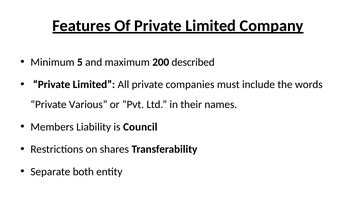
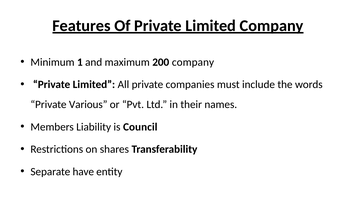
5: 5 -> 1 (80, 62)
200 described: described -> company (193, 62)
both: both -> have (83, 172)
